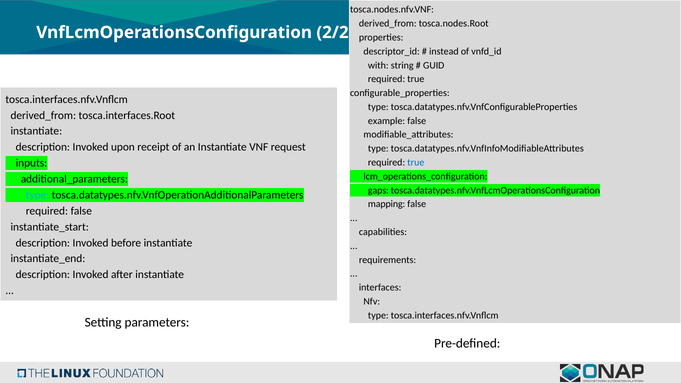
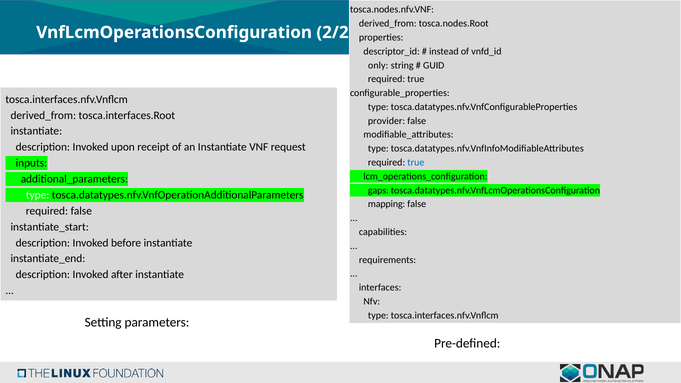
with: with -> only (378, 65)
example: example -> provider (387, 121)
type colour: light blue -> white (38, 195)
